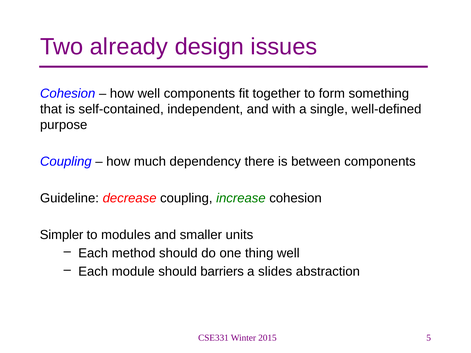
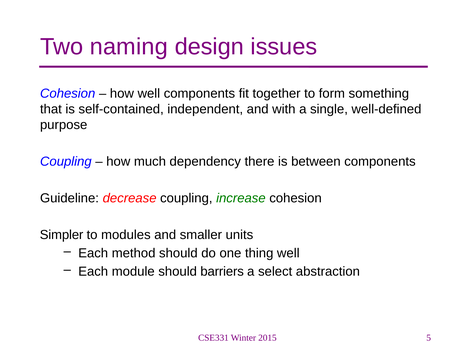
already: already -> naming (129, 47)
slides: slides -> select (275, 272)
